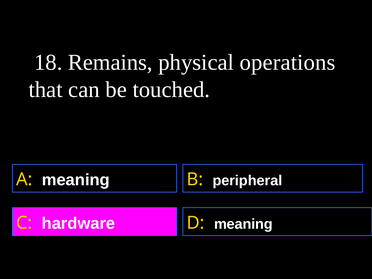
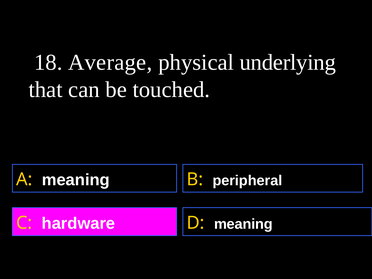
Remains: Remains -> Average (110, 62)
operations: operations -> underlying (288, 62)
